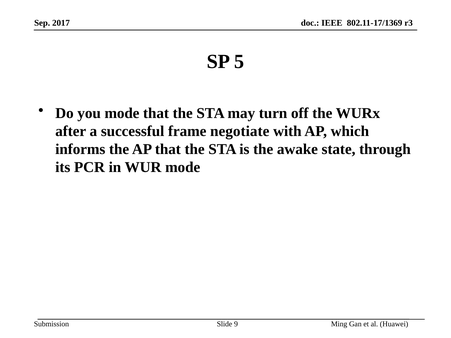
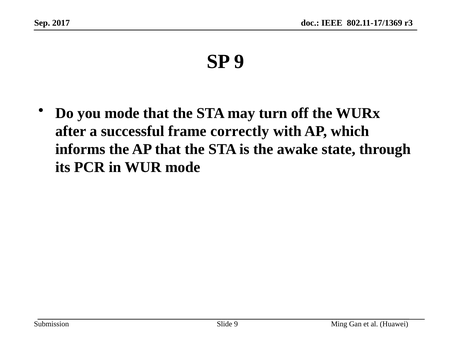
SP 5: 5 -> 9 (239, 62)
negotiate: negotiate -> correctly (240, 131)
